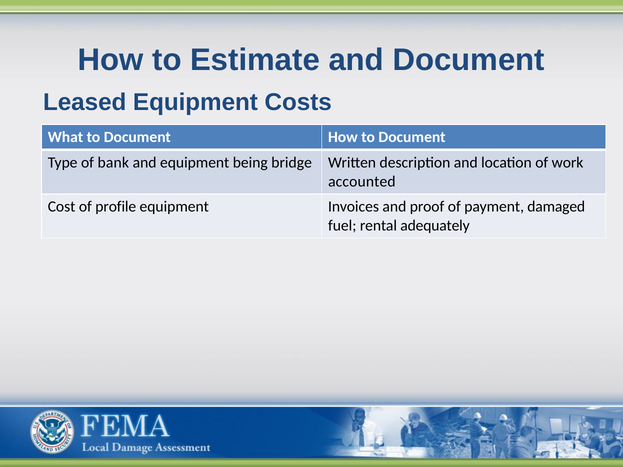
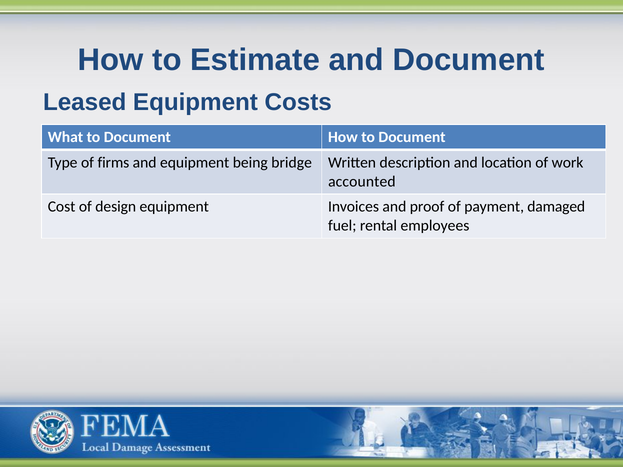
bank: bank -> firms (113, 163)
profile: profile -> design (116, 207)
adequately: adequately -> employees (435, 226)
